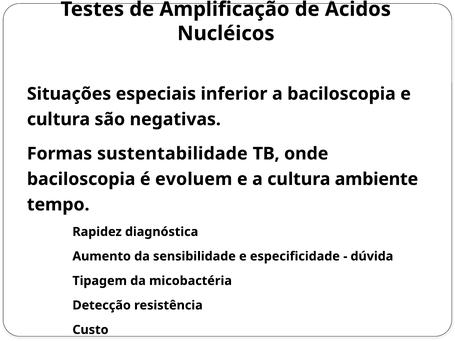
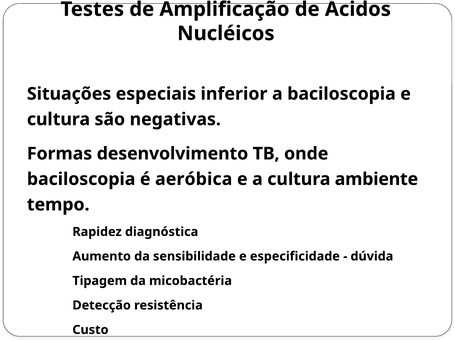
sustentabilidade: sustentabilidade -> desenvolvimento (172, 154)
evoluem: evoluem -> aeróbica (194, 179)
